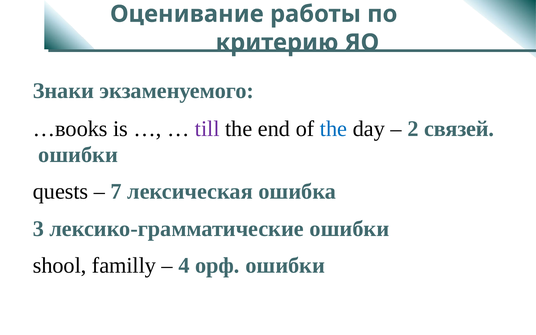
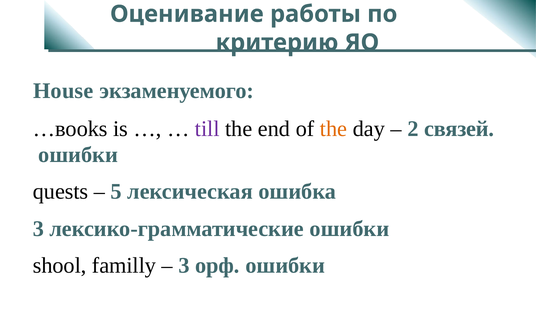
Знаки: Знаки -> House (63, 91)
the colour: blue -> orange (334, 129)
7: 7 -> 5 (116, 191)
4: 4 -> 3 (184, 265)
